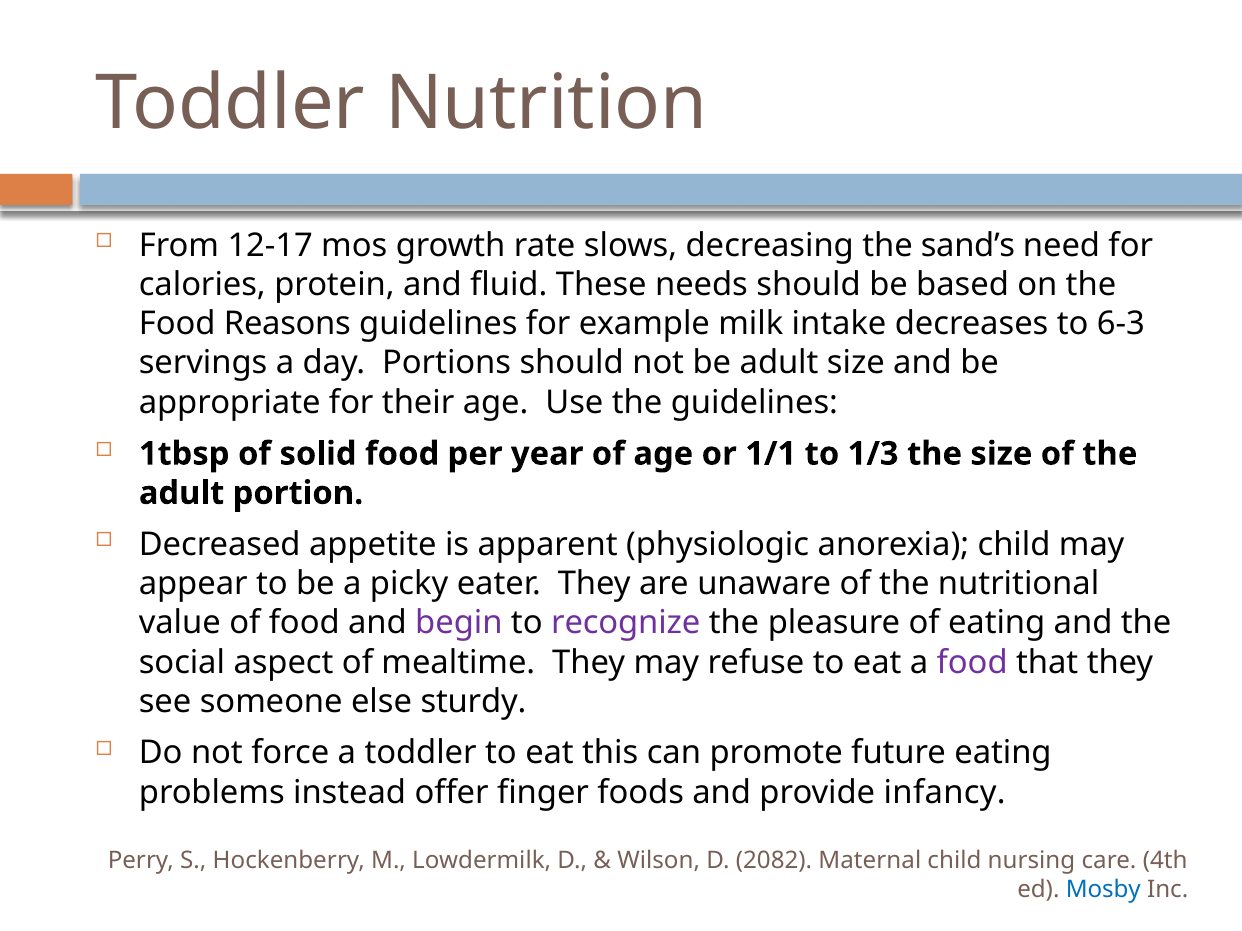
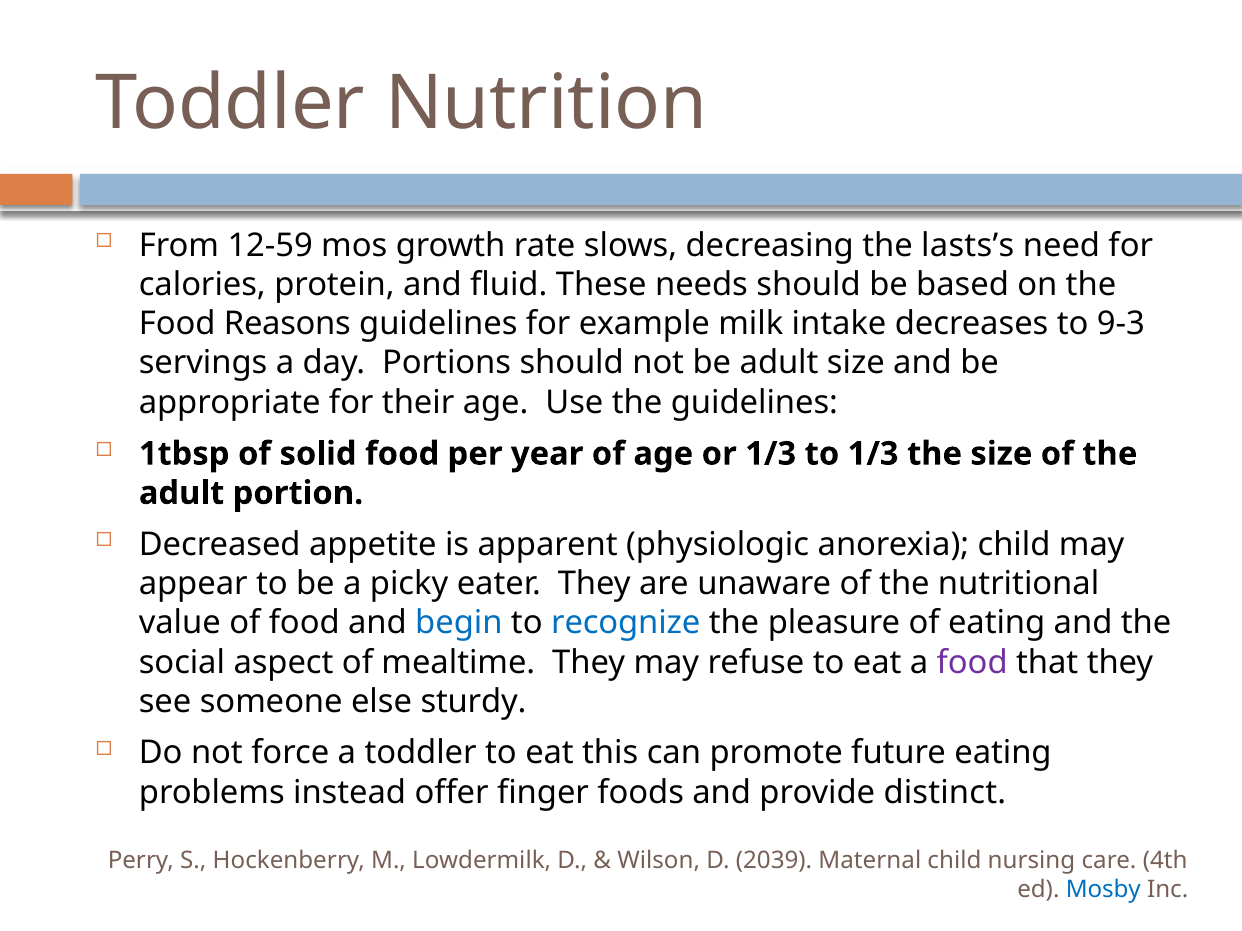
12-17: 12-17 -> 12-59 (270, 245)
sand’s: sand’s -> lasts’s (968, 245)
6-3: 6-3 -> 9-3 (1121, 324)
or 1/1: 1/1 -> 1/3 (771, 454)
begin colour: purple -> blue (459, 623)
recognize colour: purple -> blue (626, 623)
infancy: infancy -> distinct (945, 793)
2082: 2082 -> 2039 (774, 861)
